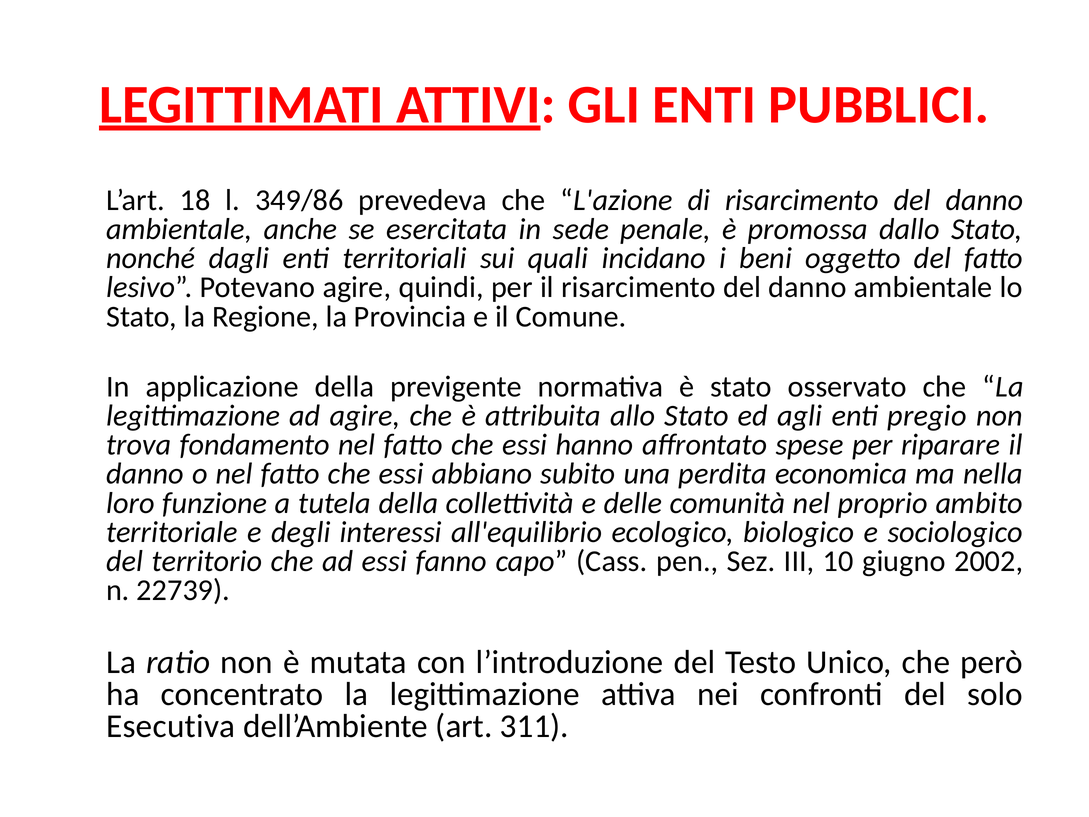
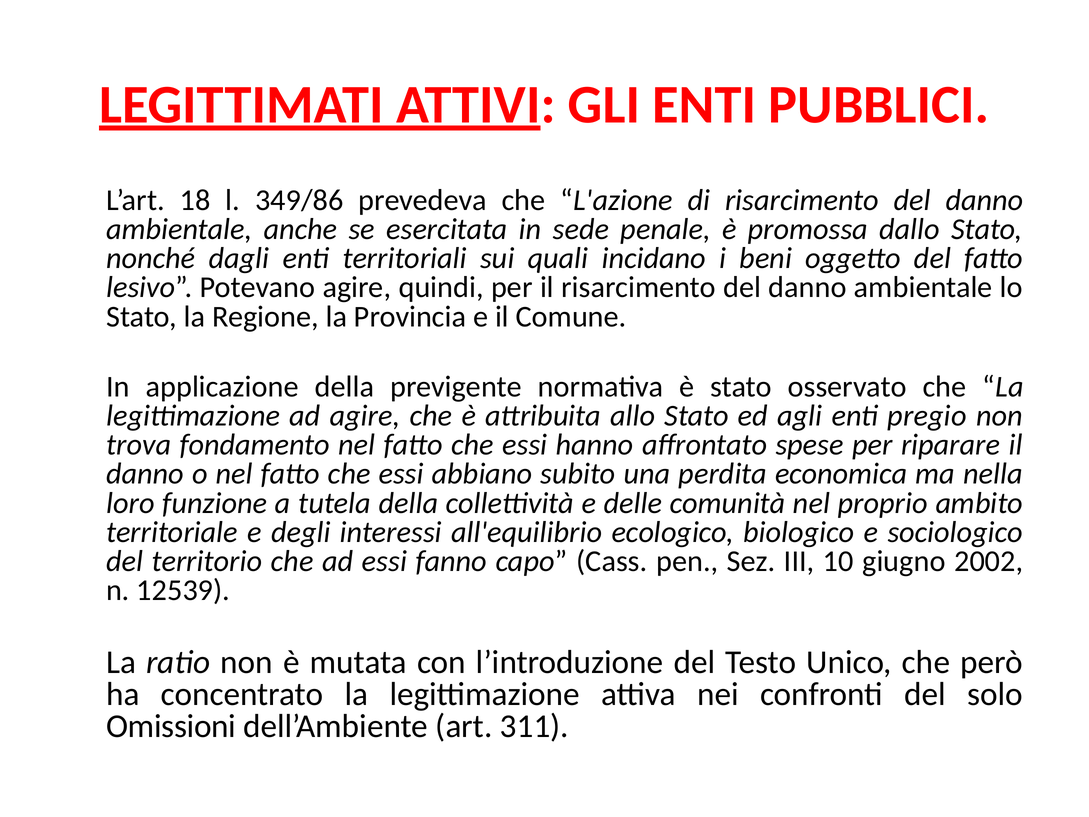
22739: 22739 -> 12539 (183, 590)
Esecutiva: Esecutiva -> Omissioni (171, 726)
